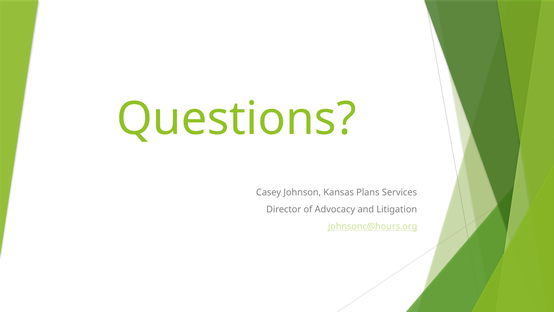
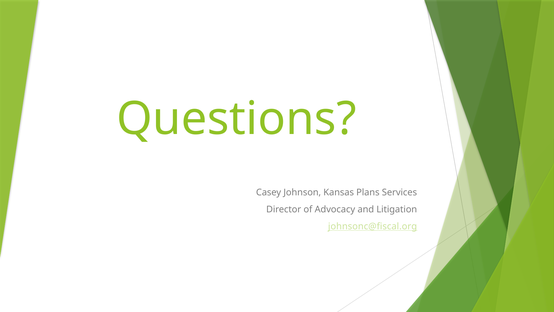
johnsonc@hours.org: johnsonc@hours.org -> johnsonc@fiscal.org (373, 226)
